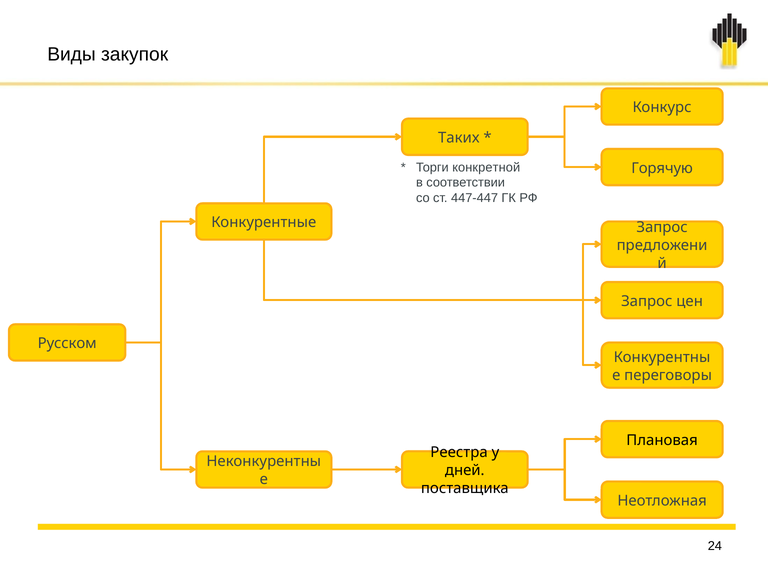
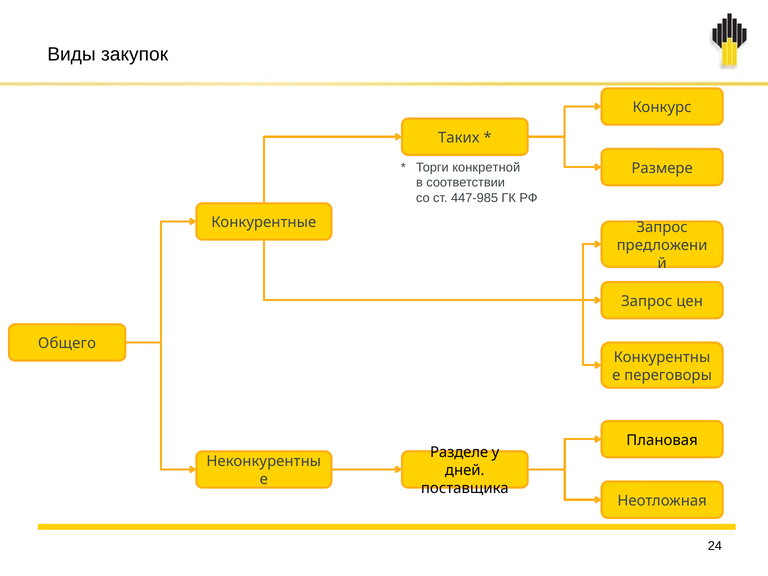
Горячую: Горячую -> Размере (662, 168)
447-447: 447-447 -> 447-985 (475, 198)
Русском: Русском -> Общего (67, 343)
Реестра: Реестра -> Разделе (459, 453)
